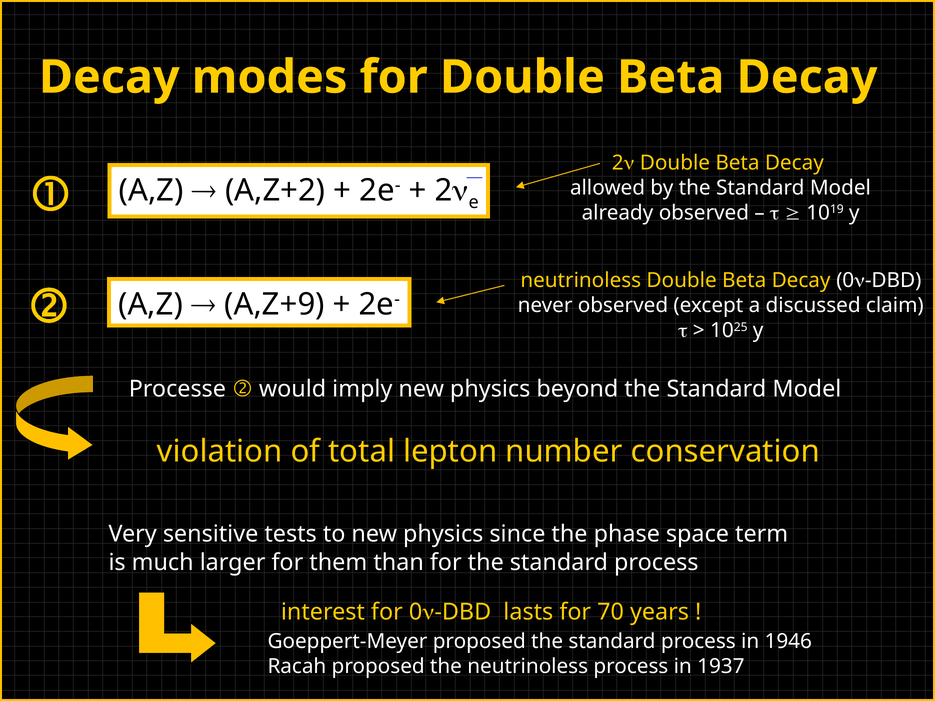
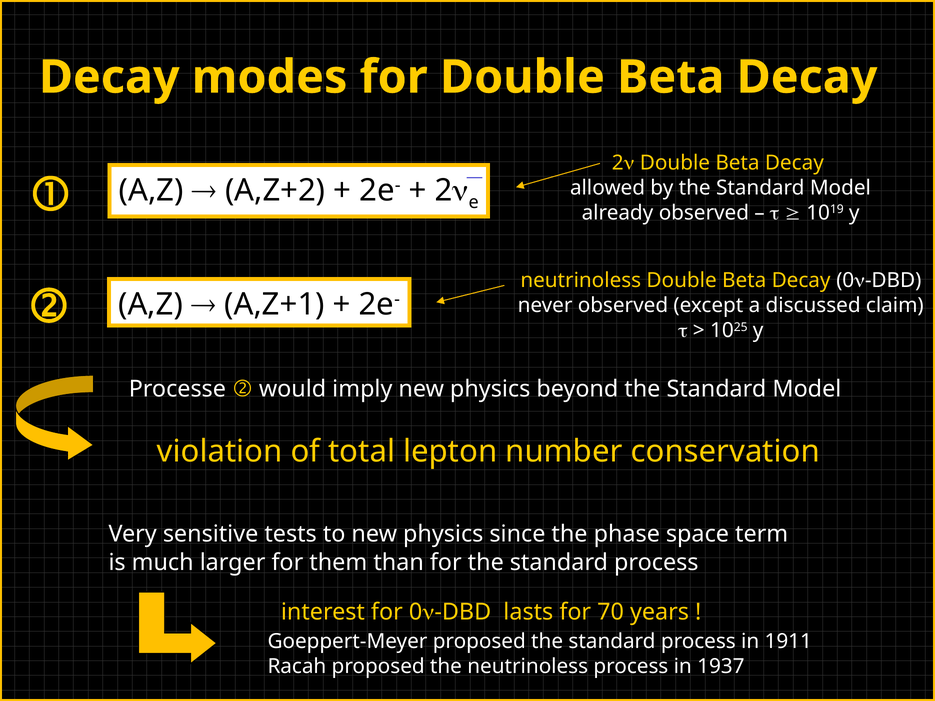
A,Z+9: A,Z+9 -> A,Z+1 (275, 304)
1946: 1946 -> 1911 (788, 642)
